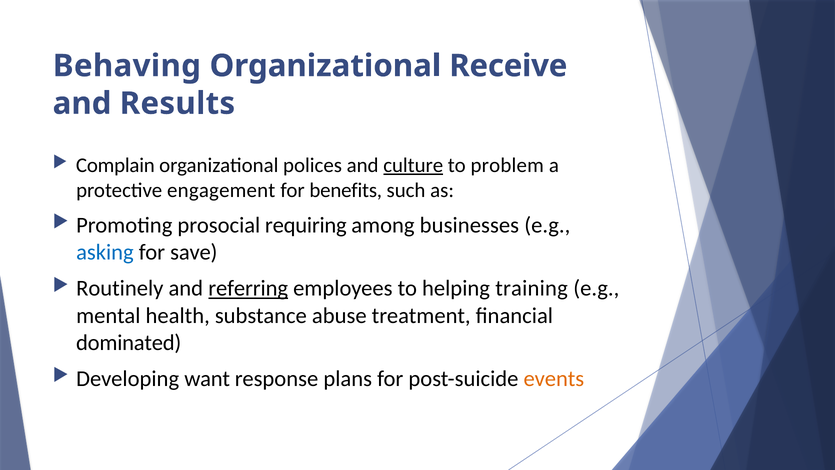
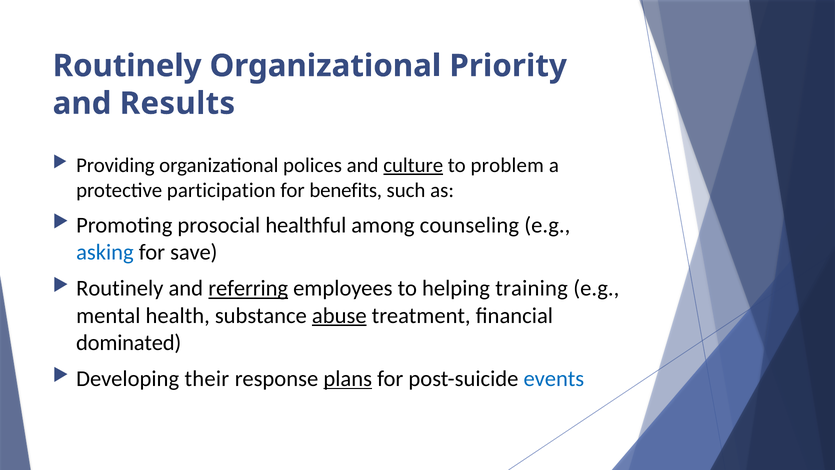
Behaving: Behaving -> Routinely (127, 66)
Receive: Receive -> Priority (508, 66)
Complain: Complain -> Providing (115, 165)
engagement: engagement -> participation (221, 190)
requiring: requiring -> healthful (306, 225)
businesses: businesses -> counseling (469, 225)
abuse underline: none -> present (339, 315)
want: want -> their (207, 378)
plans underline: none -> present (348, 378)
events colour: orange -> blue (554, 378)
